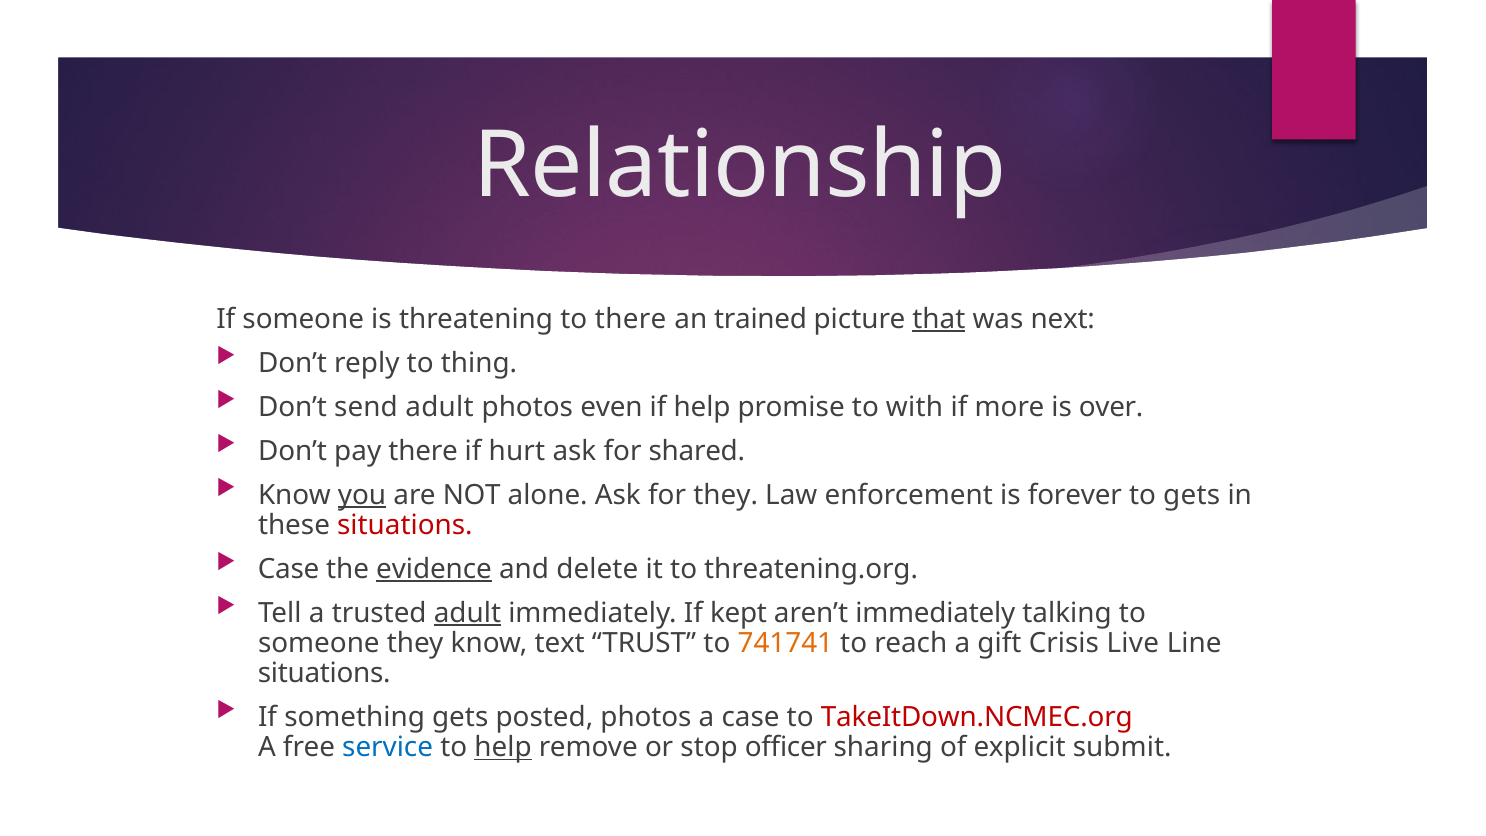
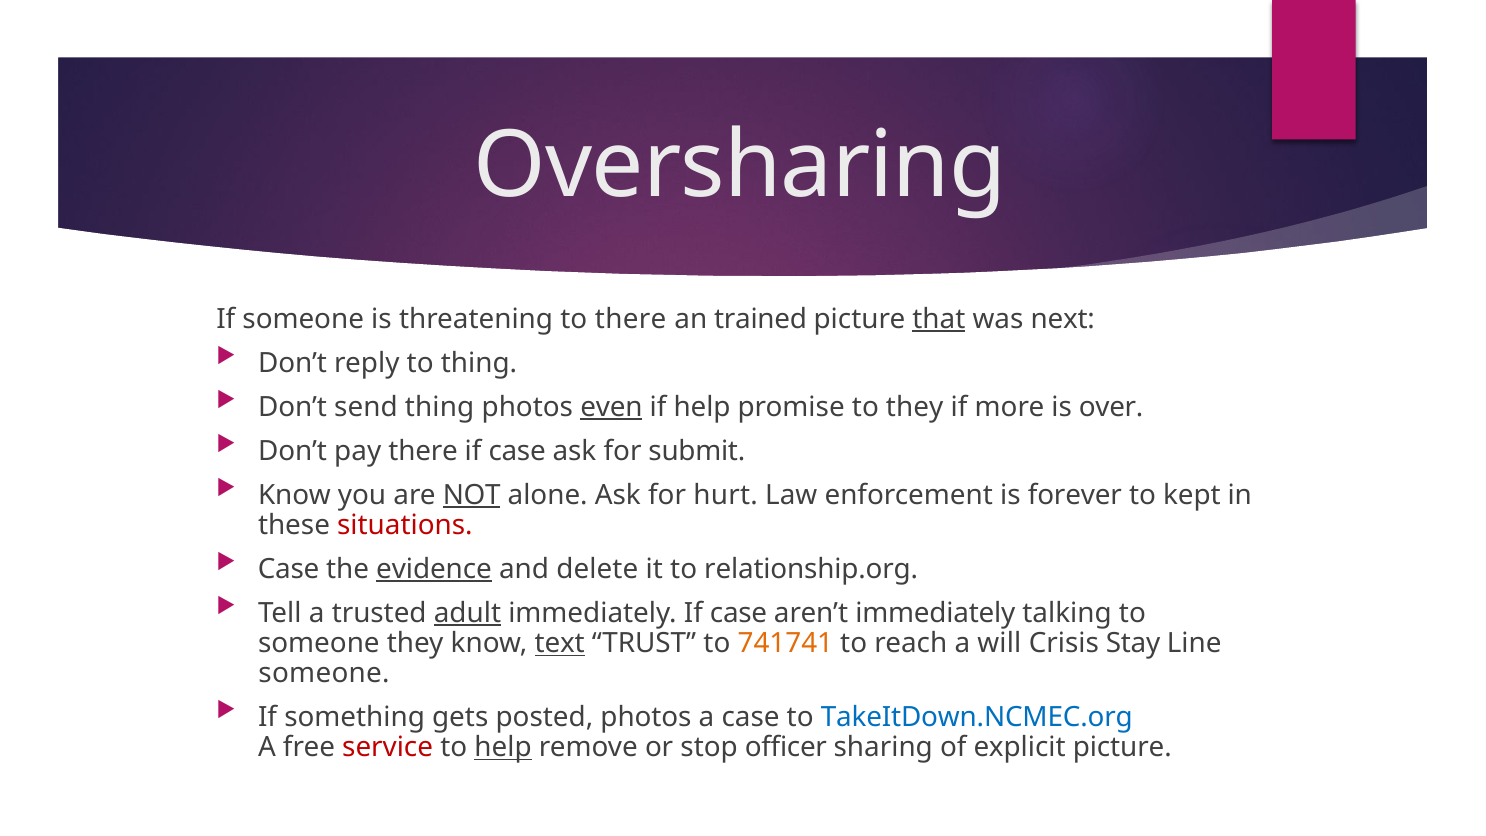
Relationship: Relationship -> Oversharing (740, 165)
send adult: adult -> thing (440, 407)
even underline: none -> present (611, 407)
to with: with -> they (915, 407)
hurt: hurt -> case (517, 451)
shared: shared -> submit (697, 451)
you underline: present -> none (362, 495)
NOT underline: none -> present (472, 495)
for they: they -> hurt (726, 495)
to gets: gets -> kept (1192, 495)
threatening.org: threatening.org -> relationship.org (811, 569)
immediately If kept: kept -> case (739, 613)
text underline: none -> present (560, 643)
gift: gift -> will (999, 643)
Live: Live -> Stay (1133, 643)
situations: situations -> someone (324, 673)
TakeItDown.NCMEC.org colour: red -> blue (977, 717)
service colour: blue -> red (388, 748)
explicit submit: submit -> picture (1122, 748)
